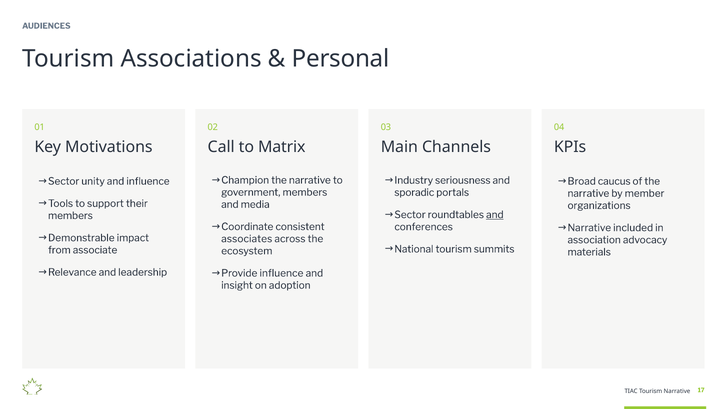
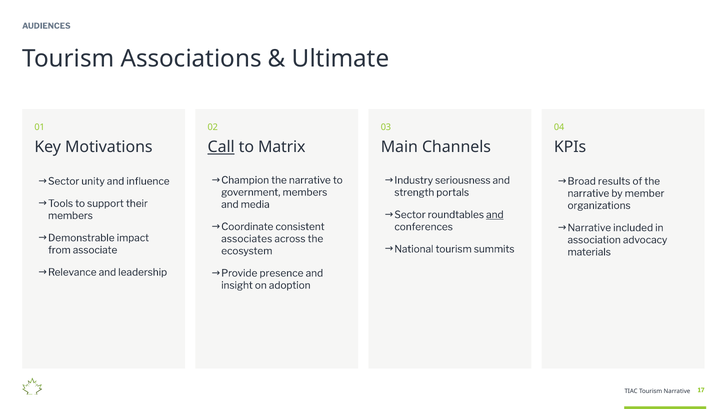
Personal: Personal -> Ultimate (341, 59)
Call underline: none -> present (221, 147)
caucus: caucus -> results (614, 181)
sporadic: sporadic -> strength (414, 192)
influence: influence -> presence (282, 273)
